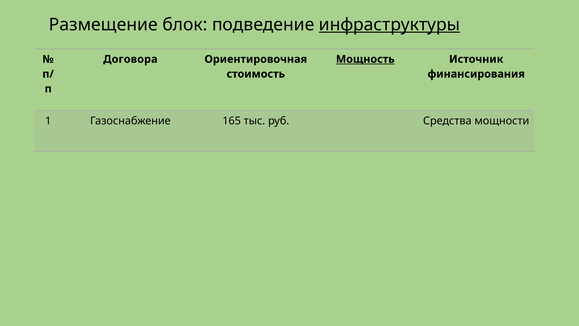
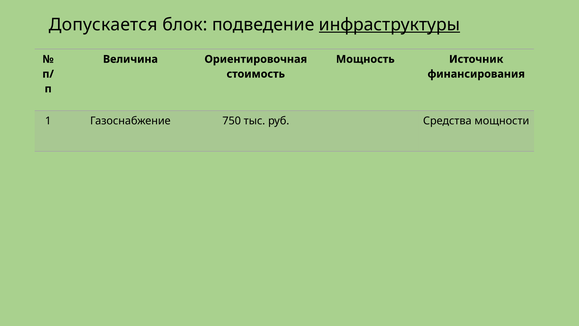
Размещение: Размещение -> Допускается (103, 25)
Договора: Договора -> Величина (130, 59)
Мощность underline: present -> none (365, 59)
165: 165 -> 750 (232, 121)
